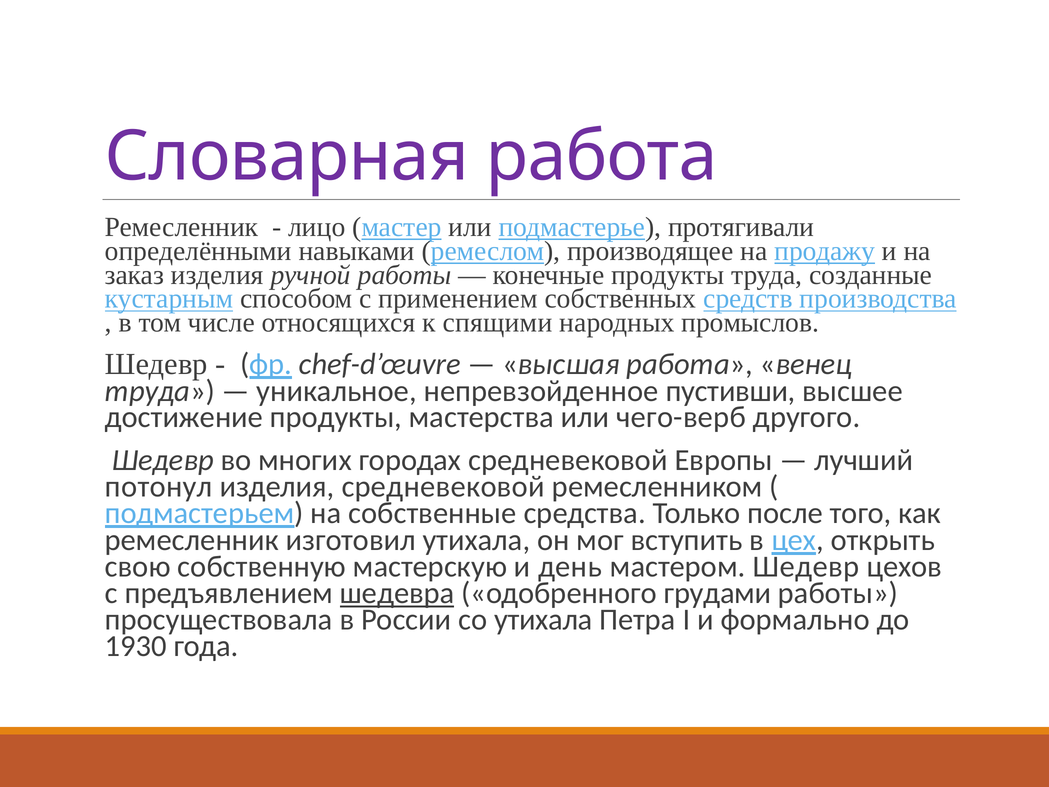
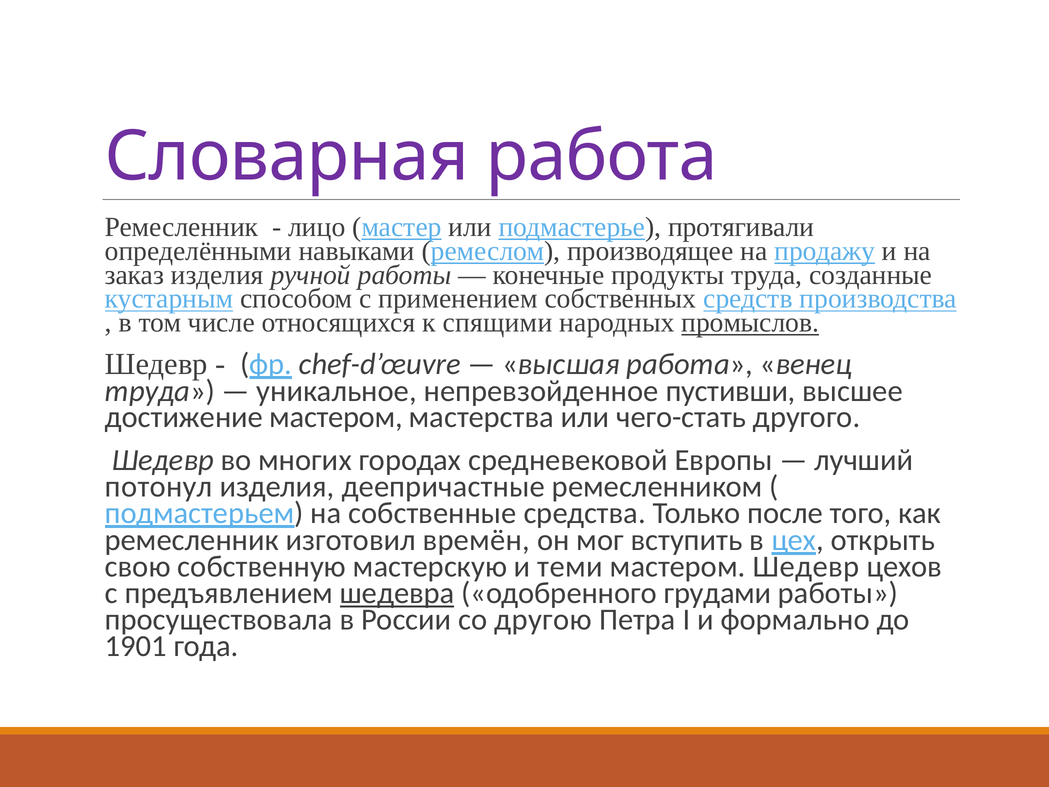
промыслов underline: none -> present (750, 323)
достижение продукты: продукты -> мастером (336, 417)
чего-верб: чего-верб -> чего-стать (681, 417)
изделия средневековой: средневековой -> деепричастные (443, 486)
изготовил утихала: утихала -> времён (476, 540)
день: день -> теми (570, 567)
со утихала: утихала -> другою (543, 620)
1930: 1930 -> 1901 (136, 646)
